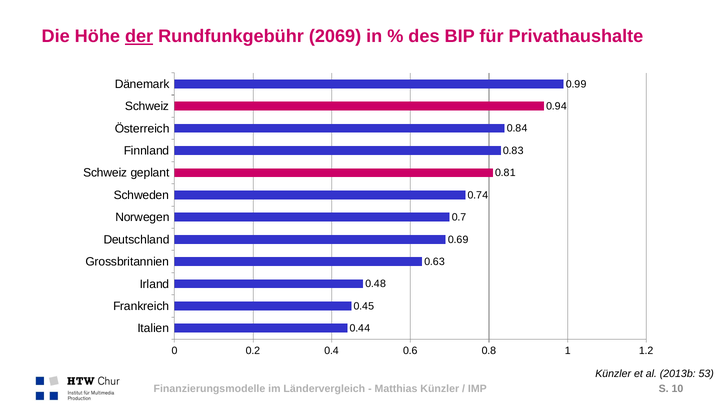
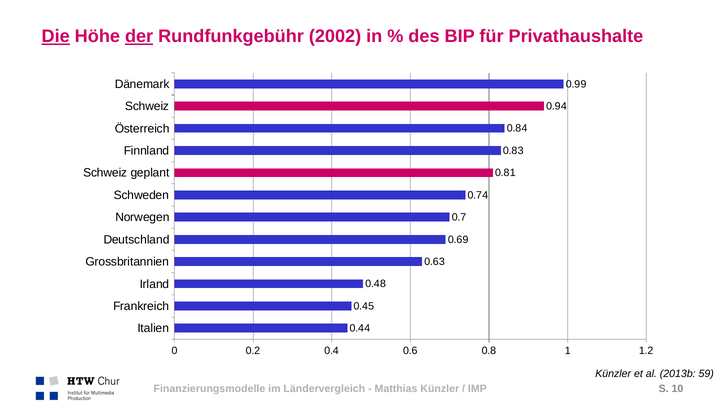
Die underline: none -> present (56, 36)
2069: 2069 -> 2002 (335, 36)
53: 53 -> 59 (706, 373)
